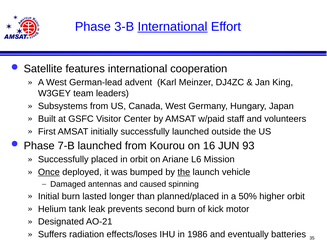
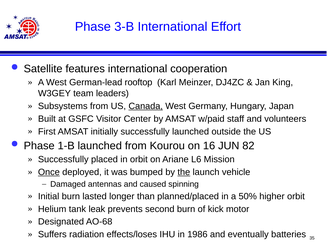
International underline: present -> none (173, 27)
advent: advent -> rooftop (138, 83)
Canada underline: none -> present (146, 106)
7-B: 7-B -> 1-B (66, 146)
93: 93 -> 82 (248, 146)
AO-21: AO-21 -> AO-68 (99, 222)
